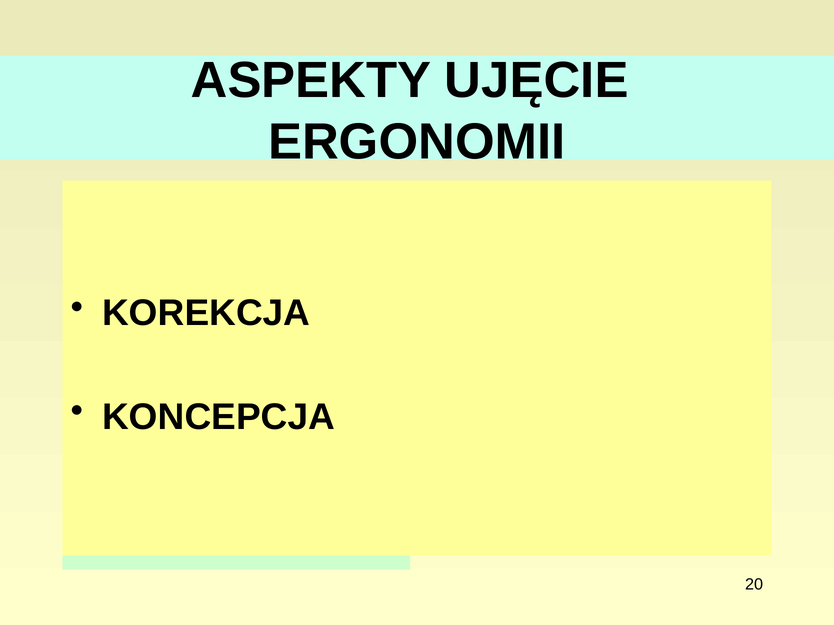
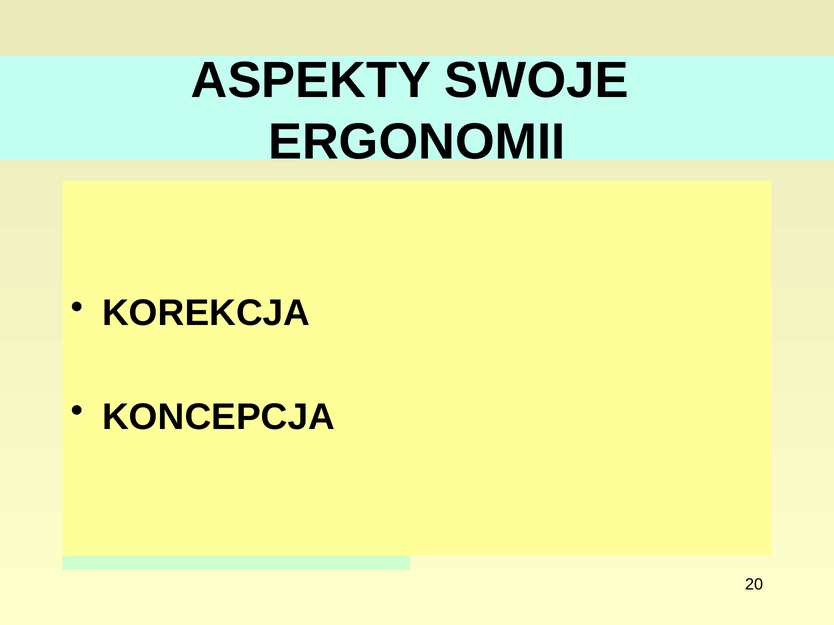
UJĘCIE: UJĘCIE -> SWOJE (536, 81)
